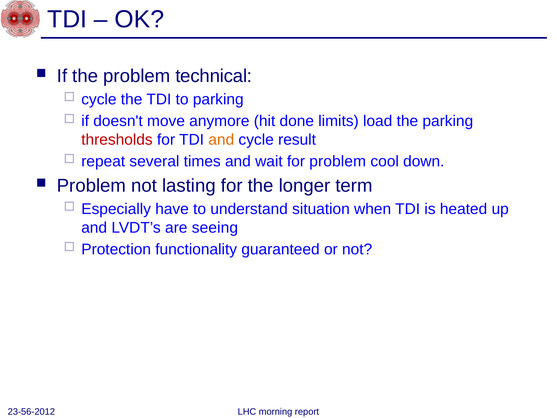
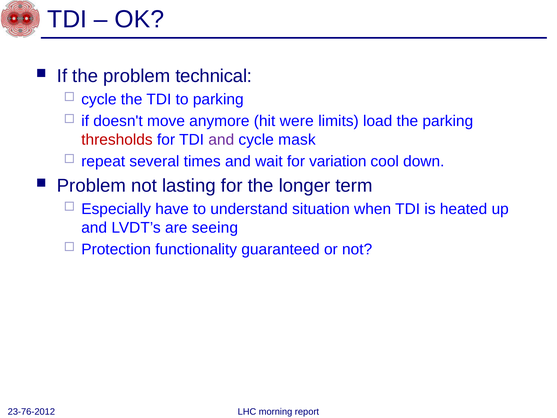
done: done -> were (297, 121)
and colour: orange -> purple (221, 140)
result: result -> mask (297, 140)
for problem: problem -> variation (338, 161)
23-56-2012: 23-56-2012 -> 23-76-2012 (31, 412)
